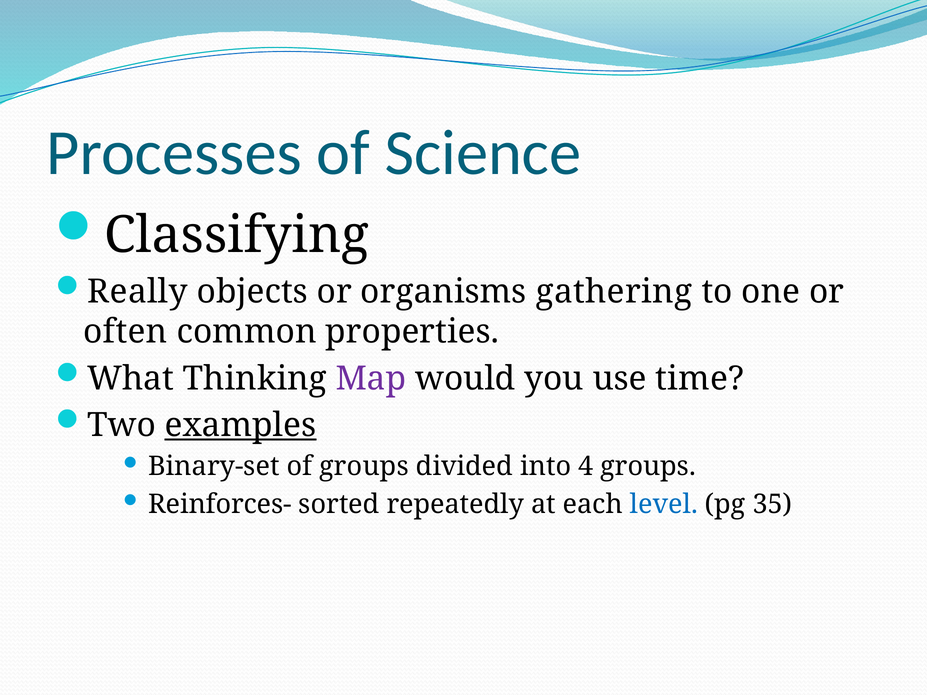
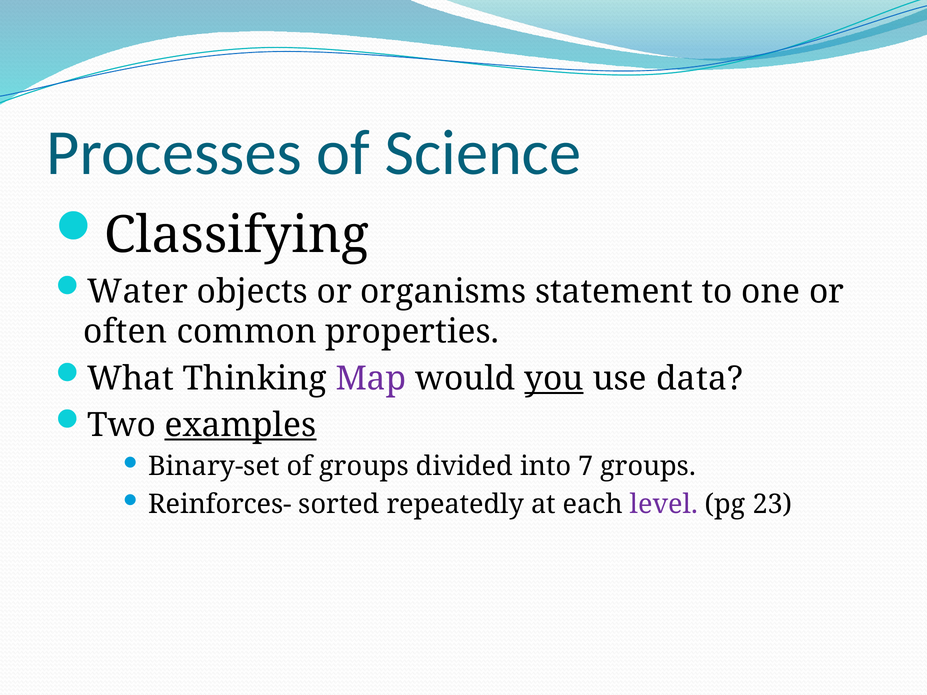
Really: Really -> Water (138, 292)
gathering: gathering -> statement (614, 292)
you underline: none -> present (554, 379)
time: time -> data (700, 379)
4: 4 -> 7 (586, 467)
level colour: blue -> purple (664, 505)
35: 35 -> 23 (772, 505)
